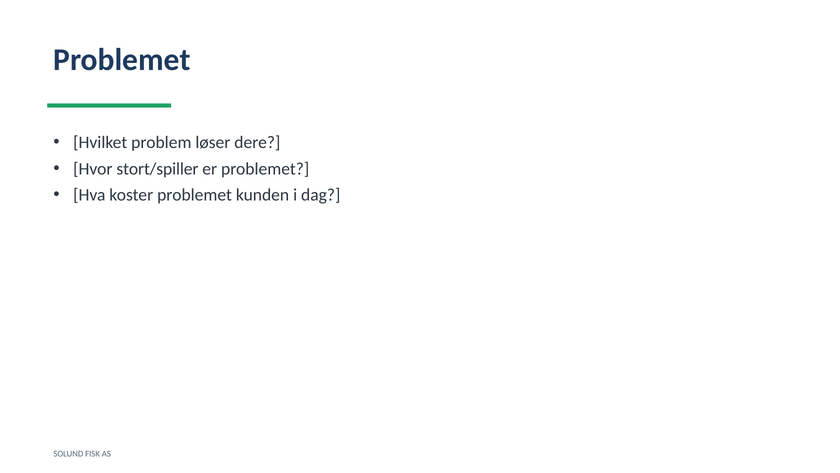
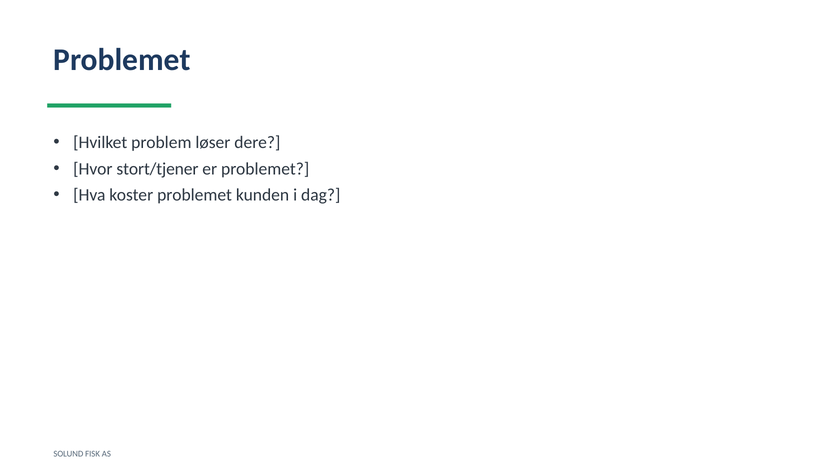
stort/spiller: stort/spiller -> stort/tjener (157, 169)
